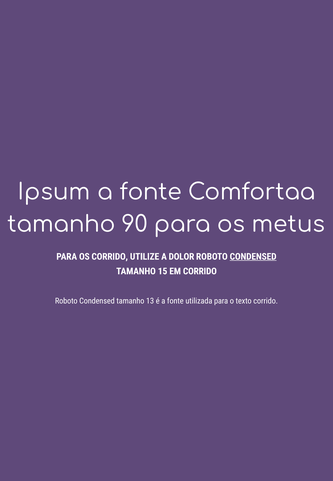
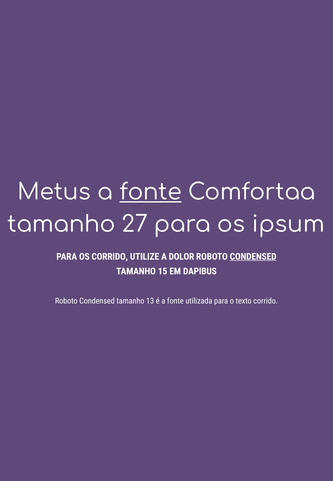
Ipsum: Ipsum -> Metus (54, 192)
fonte underline: none -> present (151, 192)
90: 90 -> 27 (135, 224)
metus: metus -> ipsum (288, 224)
EM CORRIDO: CORRIDO -> DAPIBUS (200, 271)
